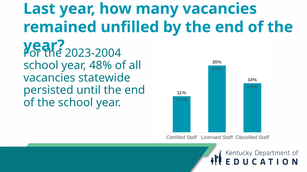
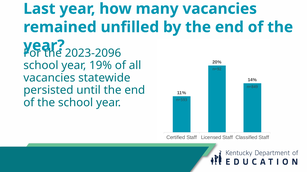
2023-2004: 2023-2004 -> 2023-2096 (93, 53)
48%: 48% -> 19% (101, 66)
